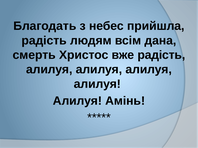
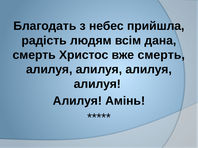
вже радість: радість -> смерть (161, 55)
